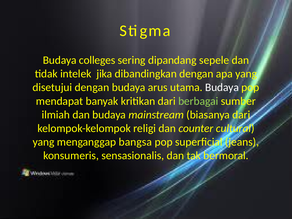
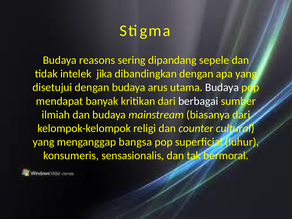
colleges: colleges -> reasons (97, 60)
berbagai colour: light green -> white (198, 101)
jeans: jeans -> luhur (242, 142)
